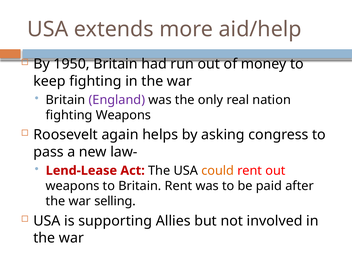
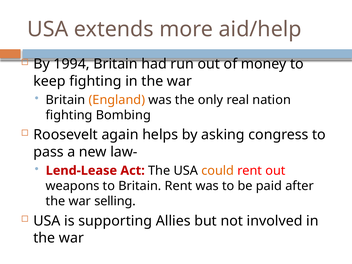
1950: 1950 -> 1994 (72, 64)
England colour: purple -> orange (117, 100)
fighting Weapons: Weapons -> Bombing (123, 115)
